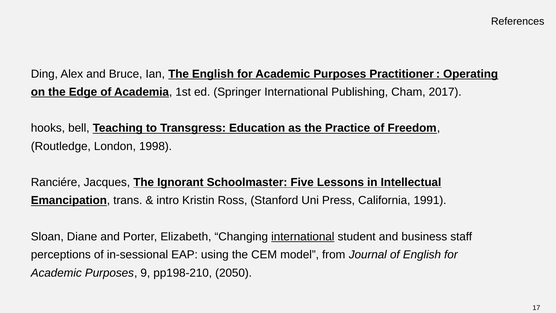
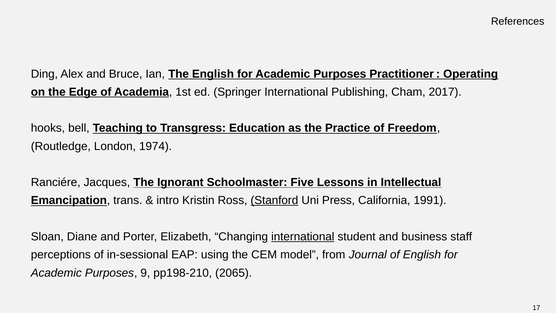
1998: 1998 -> 1974 (156, 146)
Stanford underline: none -> present (274, 200)
2050: 2050 -> 2065 (234, 273)
